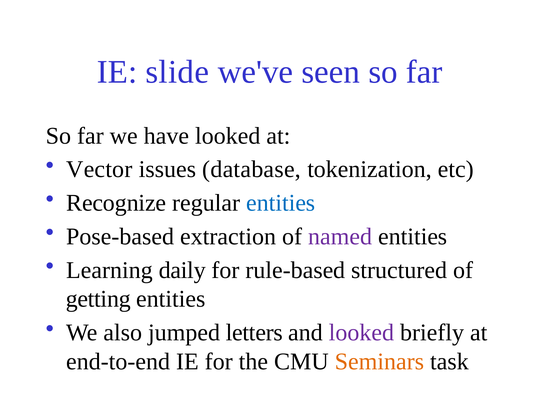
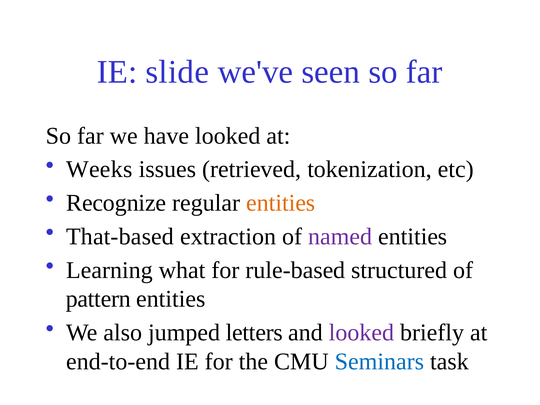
Vector: Vector -> Weeks (99, 169)
database: database -> retrieved (252, 169)
entities colour: blue -> orange (281, 203)
Pose-based: Pose-based -> That-based (120, 237)
daily: daily -> what (182, 270)
getting: getting -> pattern (98, 299)
Seminars colour: orange -> blue (379, 361)
